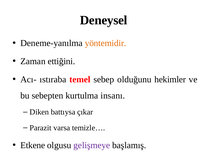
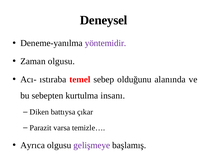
yöntemidir colour: orange -> purple (106, 43)
Zaman ettiğini: ettiğini -> olgusu (61, 61)
hekimler: hekimler -> alanında (170, 80)
Etkene: Etkene -> Ayrıca (33, 146)
